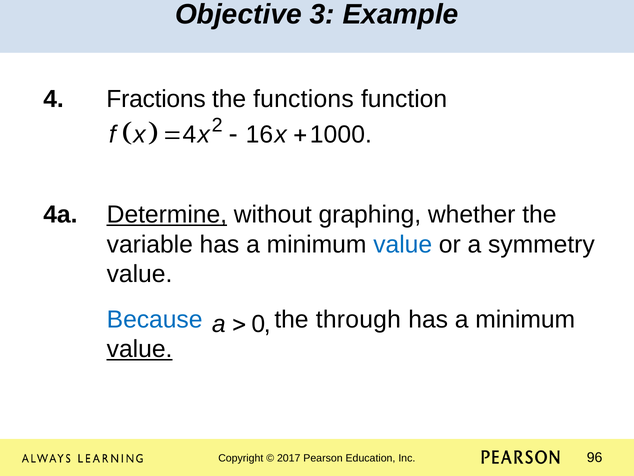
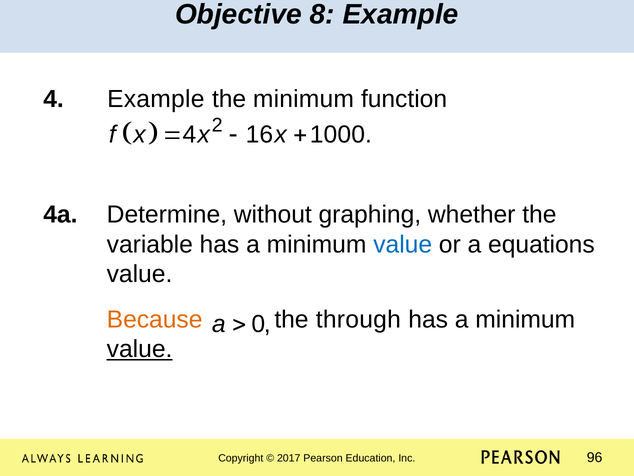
3: 3 -> 8 (322, 15)
4 Fractions: Fractions -> Example (156, 99)
the functions: functions -> minimum (303, 99)
Determine underline: present -> none (167, 215)
symmetry: symmetry -> equations (541, 244)
Because colour: blue -> orange (155, 319)
